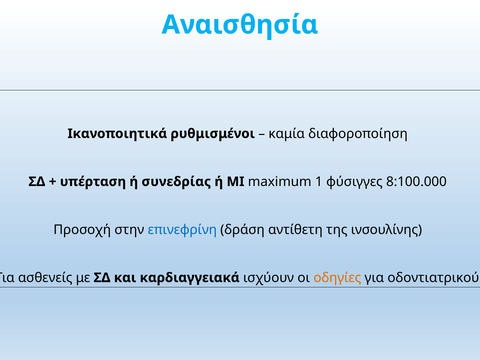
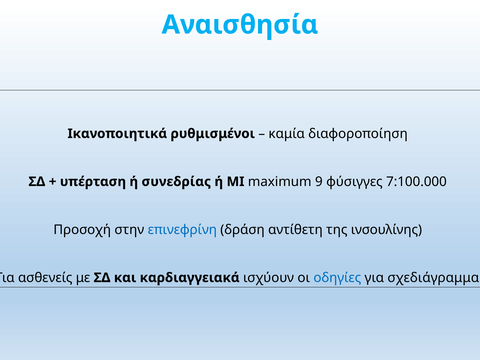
1: 1 -> 9 (319, 182)
8:100.000: 8:100.000 -> 7:100.000 (416, 182)
οδηγίες colour: orange -> blue (337, 278)
οδοντιατρικού: οδοντιατρικού -> σχεδιάγραμμα (433, 278)
